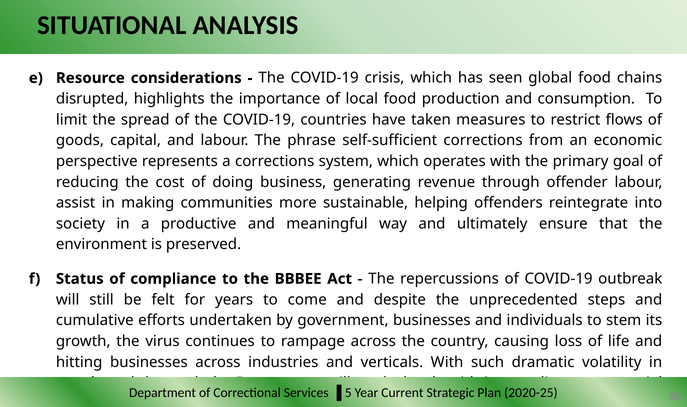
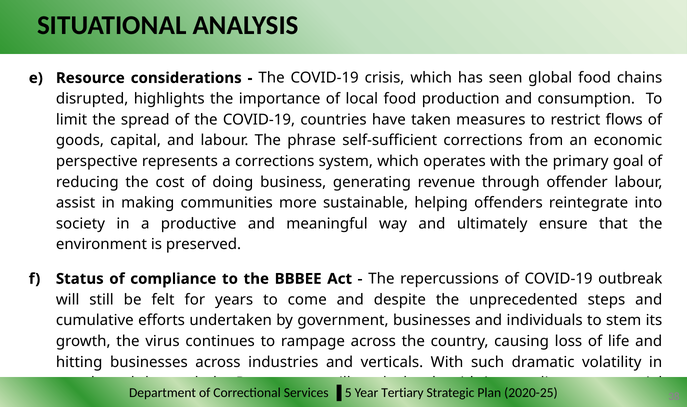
Current: Current -> Tertiary (402, 393)
